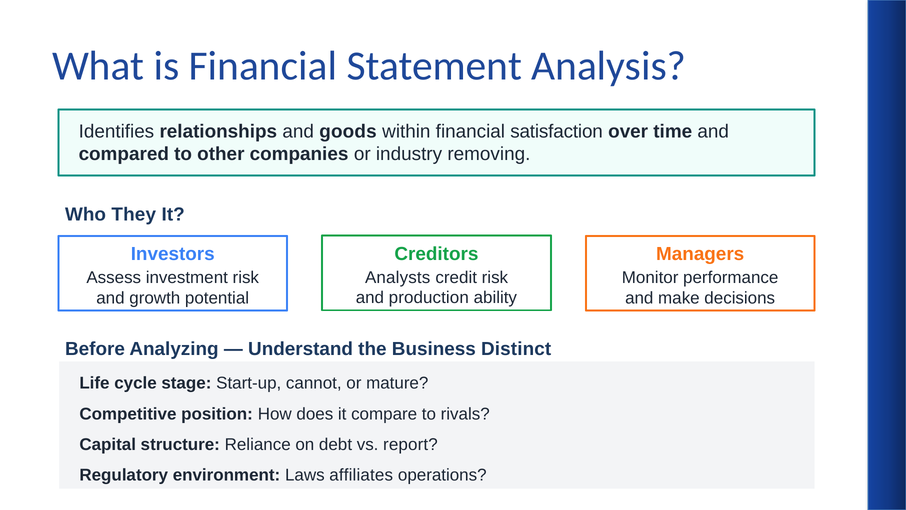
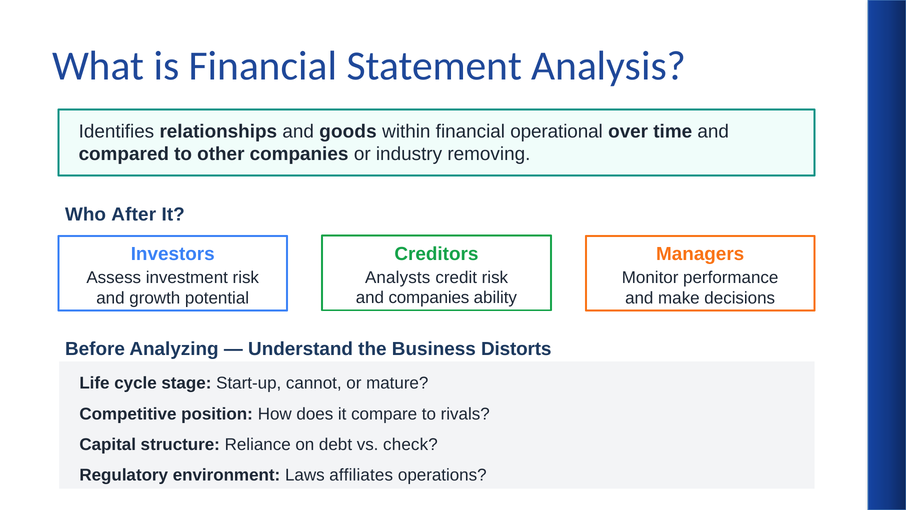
satisfaction: satisfaction -> operational (557, 131)
They: They -> After (134, 214)
and production: production -> companies (429, 298)
Distinct: Distinct -> Distorts (516, 349)
report: report -> check (410, 444)
